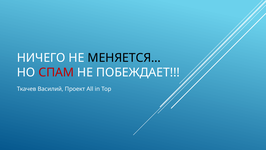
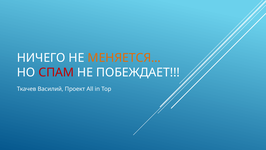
МЕНЯЕТСЯ… colour: black -> orange (124, 58)
